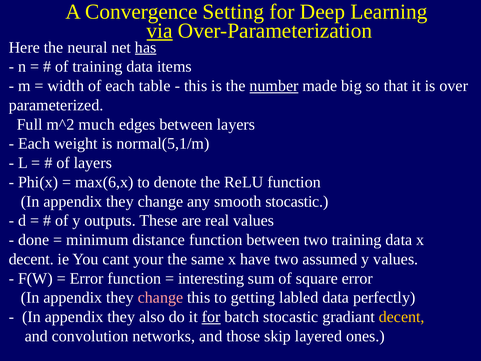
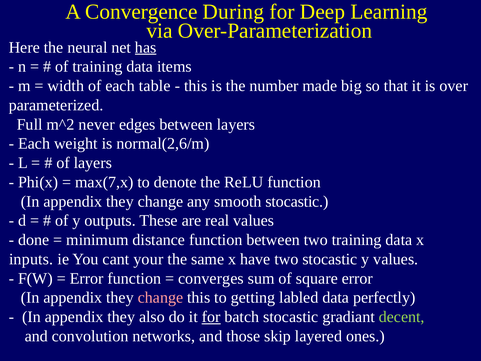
Setting: Setting -> During (233, 12)
via underline: present -> none (160, 31)
number underline: present -> none (274, 86)
much: much -> never (97, 124)
normal(5,1/m: normal(5,1/m -> normal(2,6/m (163, 144)
max(6,x: max(6,x -> max(7,x (104, 182)
decent: decent -> inputs (31, 259)
two assumed: assumed -> stocastic (330, 259)
interesting: interesting -> converges (211, 278)
decent colour: yellow -> light green (402, 317)
